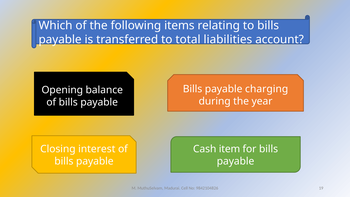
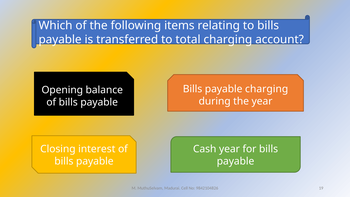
total liabilities: liabilities -> charging (228, 39)
Cash item: item -> year (229, 149)
